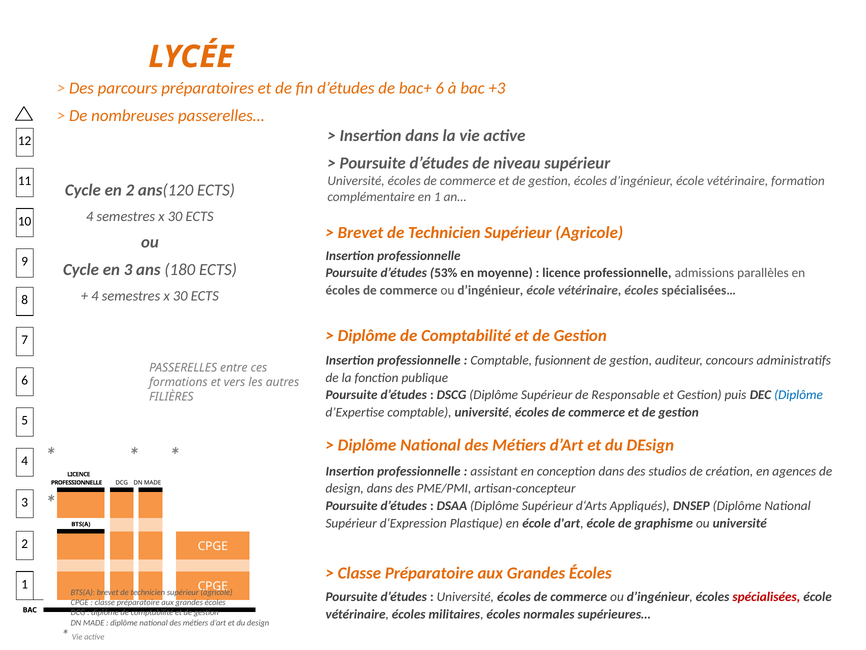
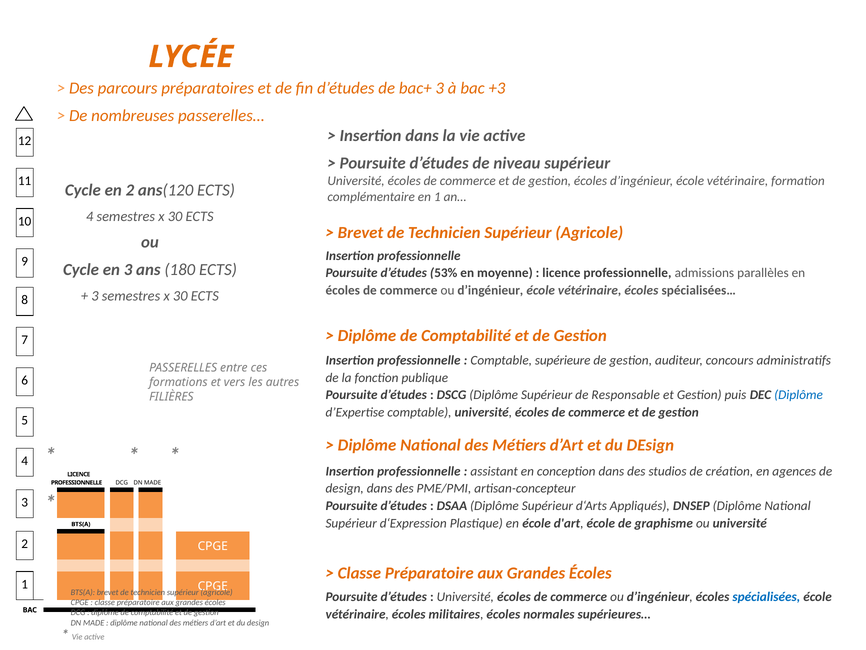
bac+ 6: 6 -> 3 (440, 88)
4: 4 -> 3 (95, 296)
fusionnent: fusionnent -> supérieure (563, 360)
spécialisées colour: red -> blue (766, 596)
